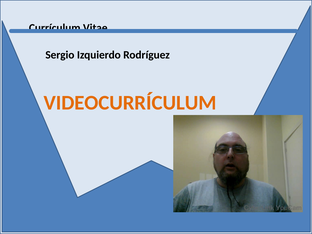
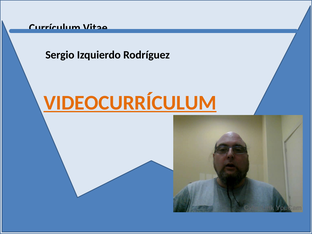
VIDEOCURRÍCULUM underline: none -> present (130, 103)
